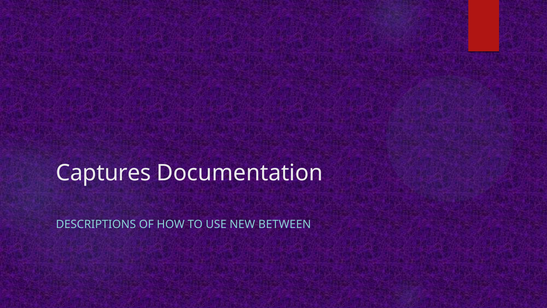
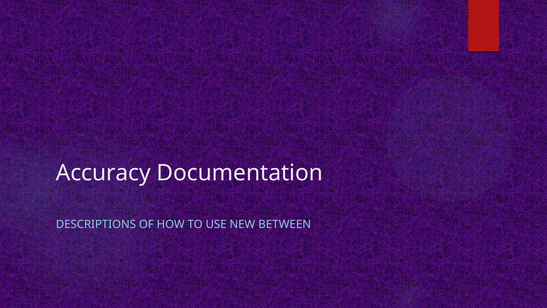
Captures: Captures -> Accuracy (103, 173)
